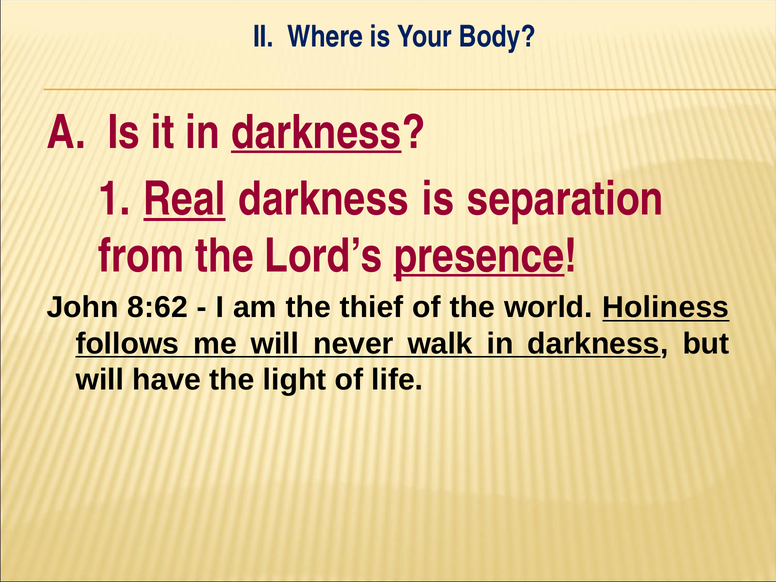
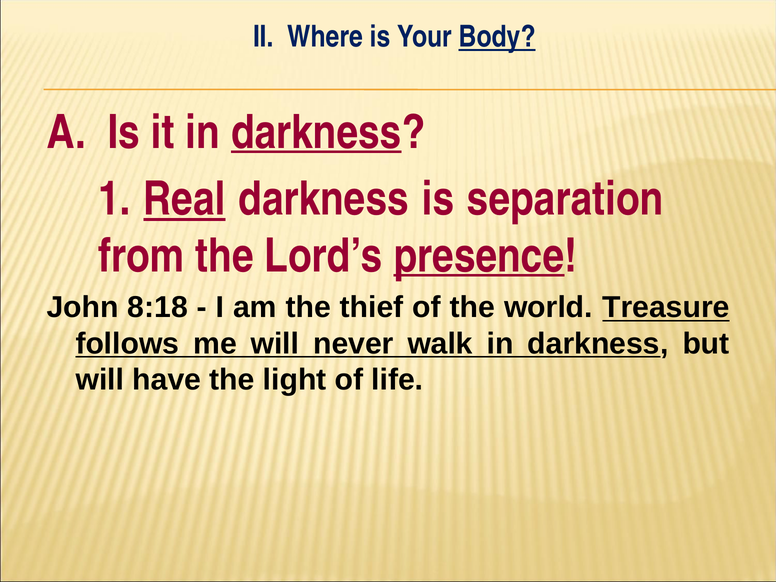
Body underline: none -> present (497, 37)
8:62: 8:62 -> 8:18 (158, 307)
Holiness: Holiness -> Treasure (666, 307)
